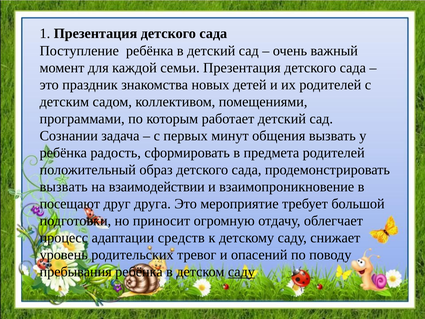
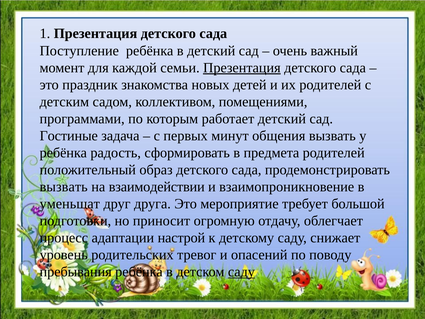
Презентация underline: none -> present (242, 68)
Сознании: Сознании -> Гостиные (69, 136)
посещают: посещают -> уменьшат (70, 204)
средств: средств -> настрой (181, 238)
